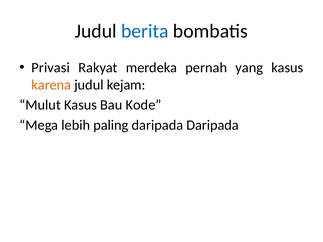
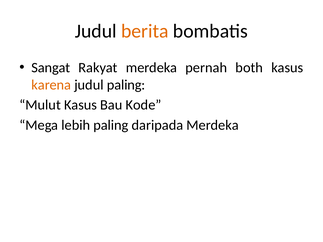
berita colour: blue -> orange (145, 31)
Privasi: Privasi -> Sangat (51, 68)
yang: yang -> both (249, 68)
judul kejam: kejam -> paling (126, 85)
daripada Daripada: Daripada -> Merdeka (213, 125)
